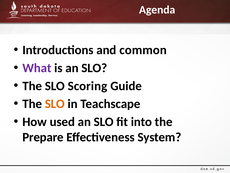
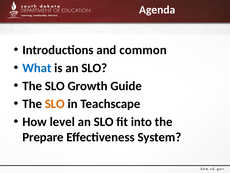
What colour: purple -> blue (37, 68)
Scoring: Scoring -> Growth (88, 86)
used: used -> level (62, 121)
